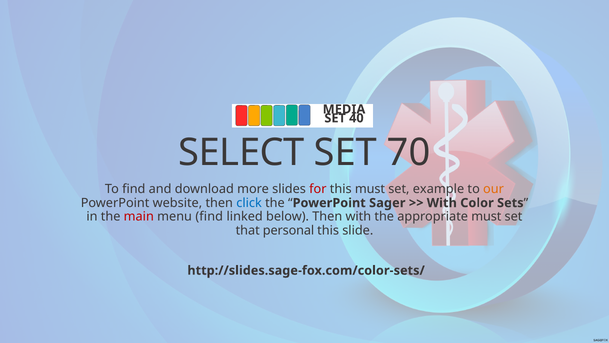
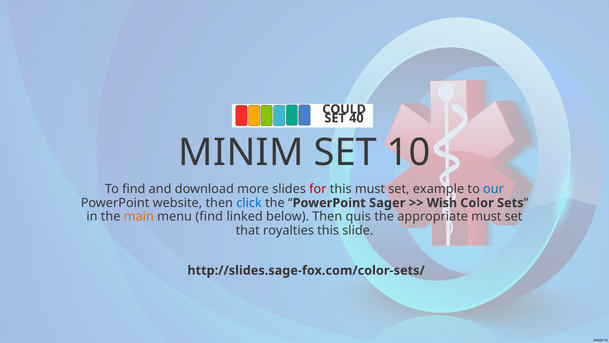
MEDIA: MEDIA -> COULD (344, 109)
SELECT: SELECT -> MINIM (241, 152)
70: 70 -> 10 (409, 152)
our colour: orange -> blue (493, 189)
With: With -> Wish (442, 203)
main colour: red -> orange (139, 216)
Then with: with -> quis (358, 216)
personal: personal -> royalties (288, 230)
